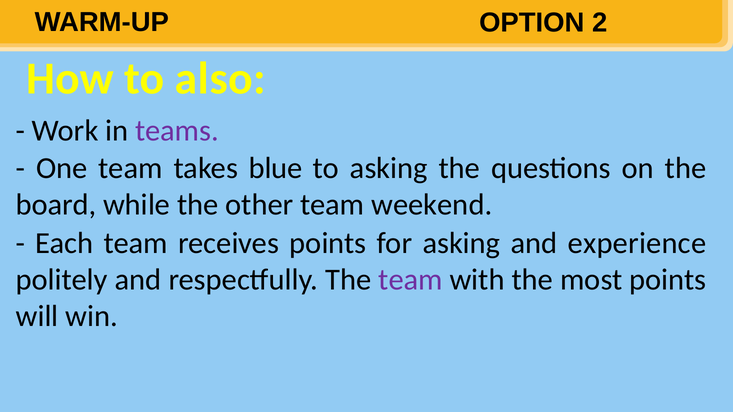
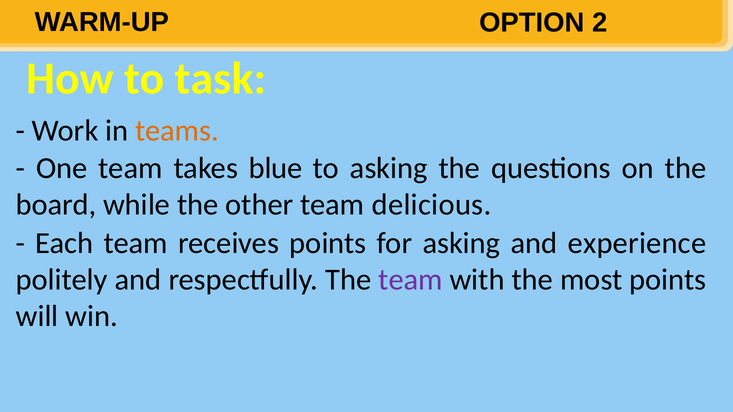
also: also -> task (221, 79)
teams colour: purple -> orange (177, 131)
weekend: weekend -> delicious (432, 205)
